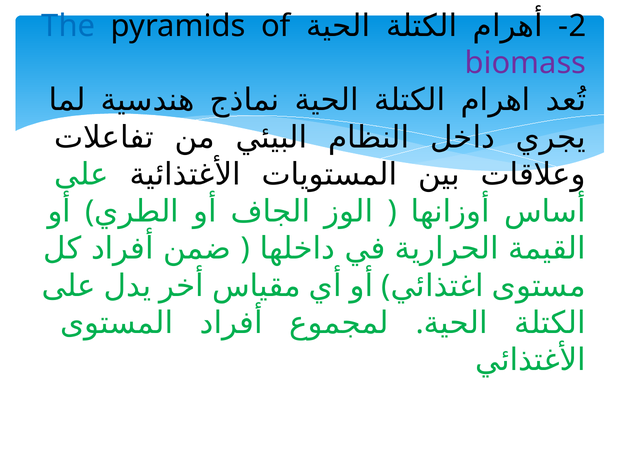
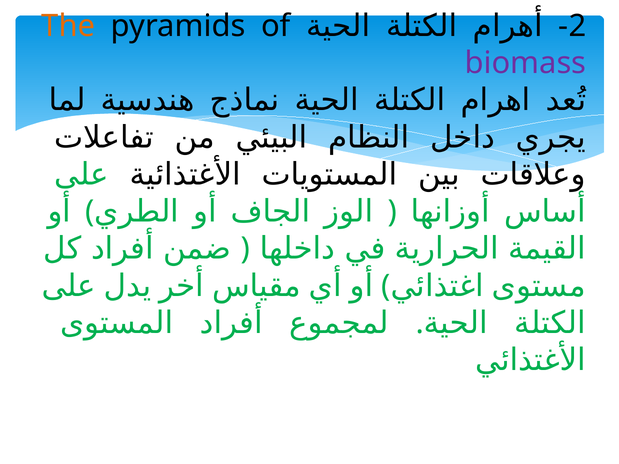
The colour: blue -> orange (68, 26)
